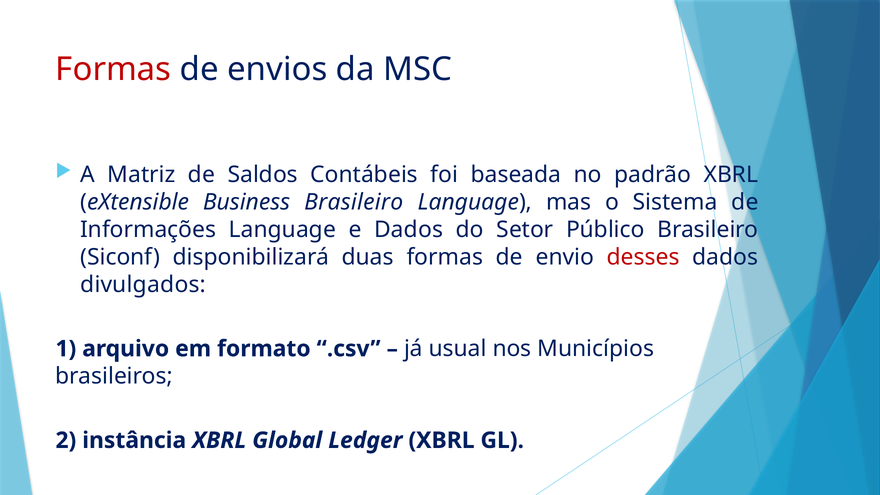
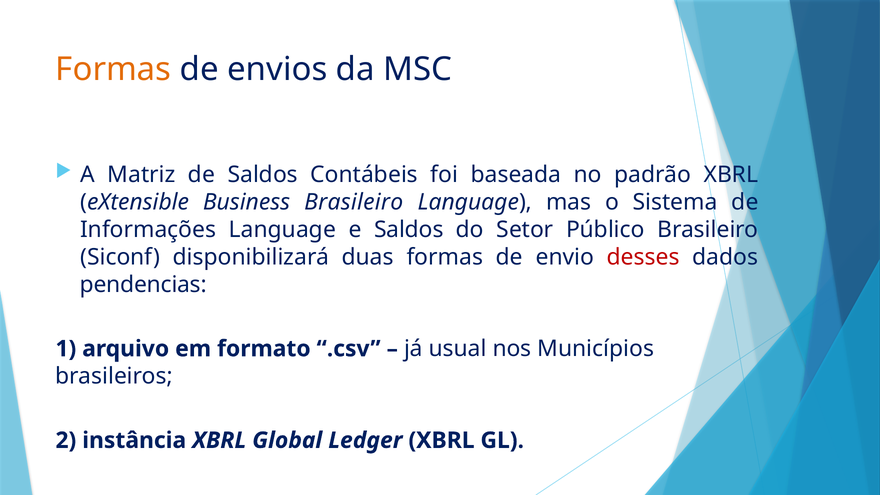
Formas colour: red -> orange (113, 69)
e Dados: Dados -> Saldos (409, 230)
divulgados: divulgados -> pendencias (143, 285)
